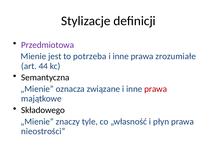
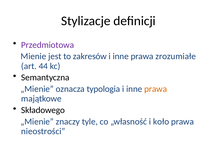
potrzeba: potrzeba -> zakresów (90, 57)
związane: związane -> typologia (103, 89)
prawa colour: red -> orange (156, 89)
płyn: płyn -> koło (161, 122)
